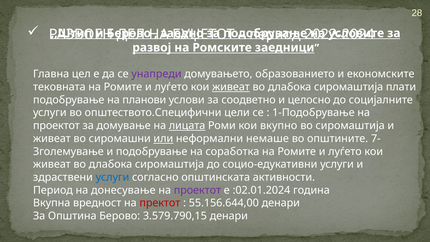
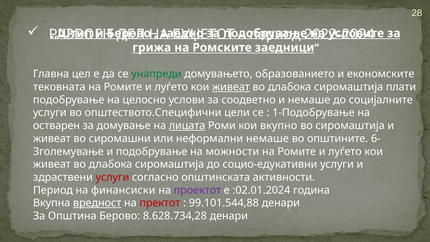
развој: развој -> грижа (152, 48)
унапреди colour: purple -> green (156, 74)
планови: планови -> целосно (144, 100)
и целосно: целосно -> немаше (309, 100)
проектот: проектот -> остварен (56, 126)
или underline: present -> none (163, 138)
7-: 7- -> 6- (376, 138)
соработка: соработка -> можности (232, 151)
услуги colour: blue -> red (112, 177)
донесување: донесување -> финансиски (123, 190)
вредност underline: none -> present (97, 203)
55.156.644,00: 55.156.644,00 -> 99.101.544,88 (224, 203)
3.579.790,15: 3.579.790,15 -> 8.628.734,28 (175, 216)
